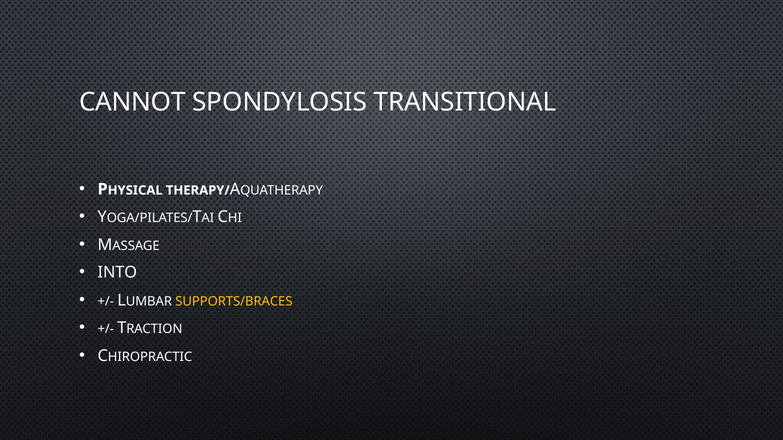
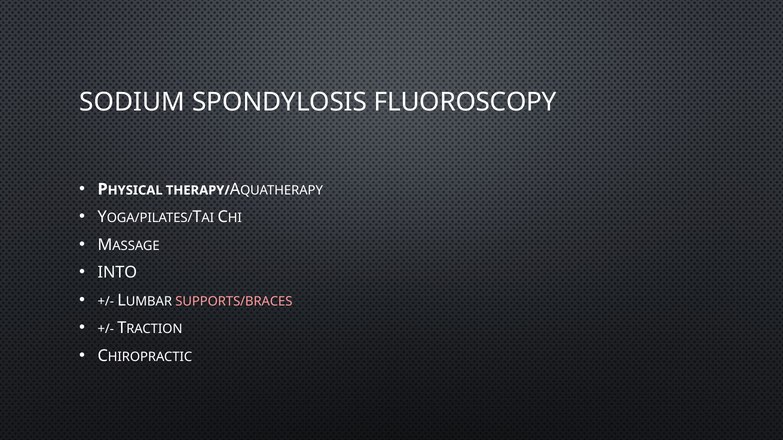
CANNOT: CANNOT -> SODIUM (132, 102)
TRANSITIONAL: TRANSITIONAL -> FLUOROSCOPY (465, 102)
SUPPORTS/BRACES colour: yellow -> pink (234, 302)
